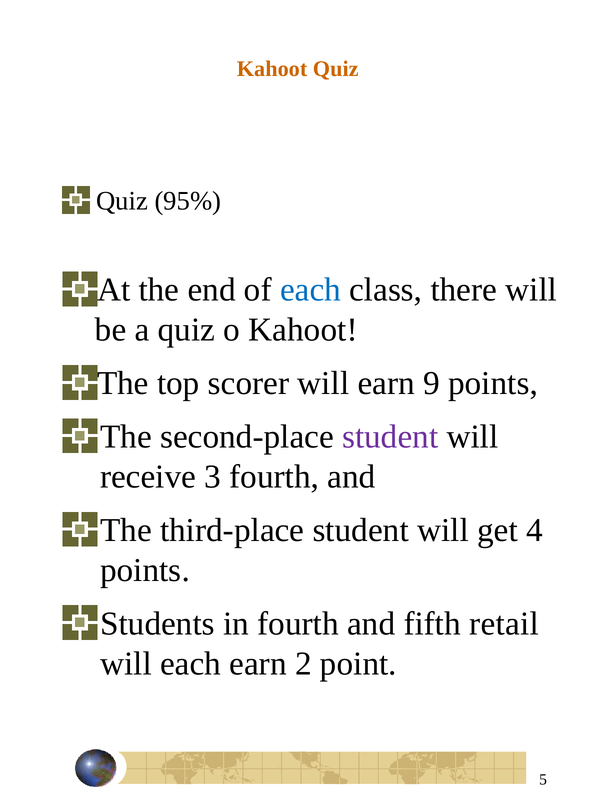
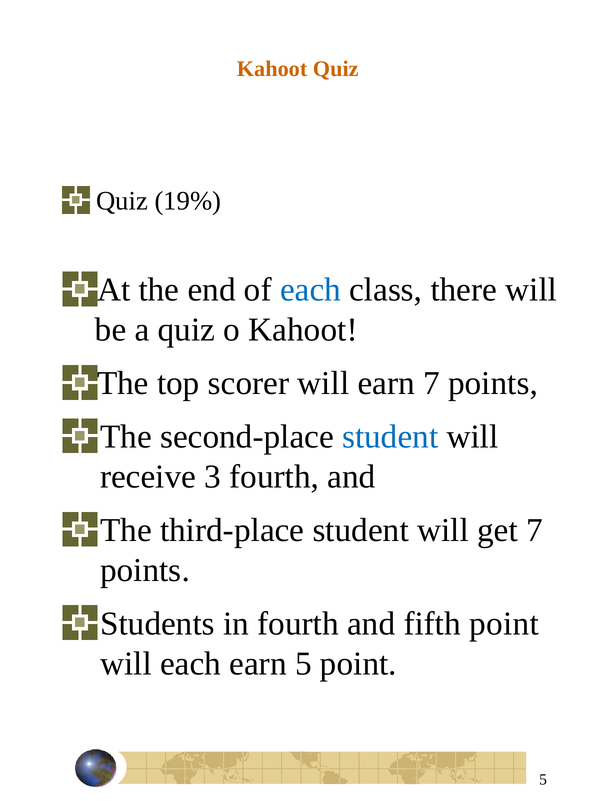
95%: 95% -> 19% (188, 201)
earn 9: 9 -> 7 (432, 383)
student colour: purple -> blue (390, 436)
get 4: 4 -> 7 (534, 529)
fifth retail: retail -> point (504, 623)
earn 2: 2 -> 5 (303, 663)
